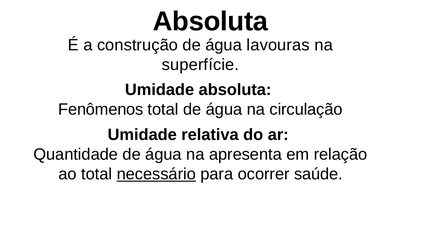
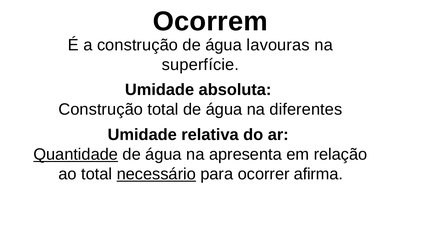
Absoluta: Absoluta -> Ocorrem (210, 22)
Fenômenos: Fenômenos -> Construção (101, 109)
circulação: circulação -> diferentes (306, 109)
Quantidade underline: none -> present (76, 154)
saúde: saúde -> afirma (318, 174)
